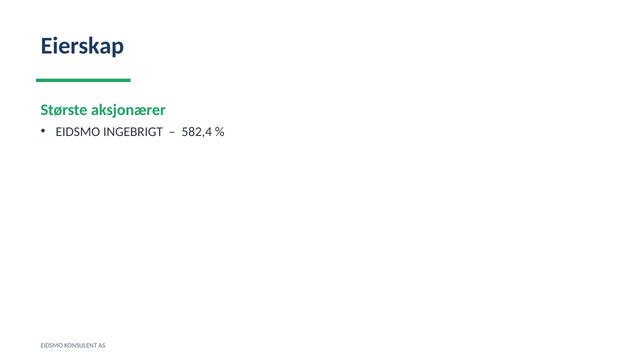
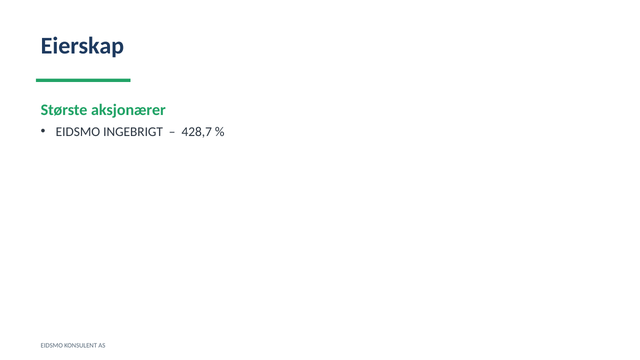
582,4: 582,4 -> 428,7 (197, 132)
